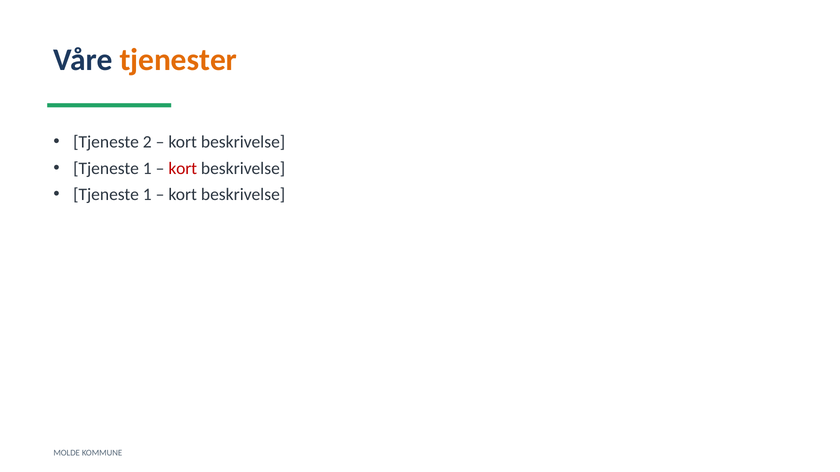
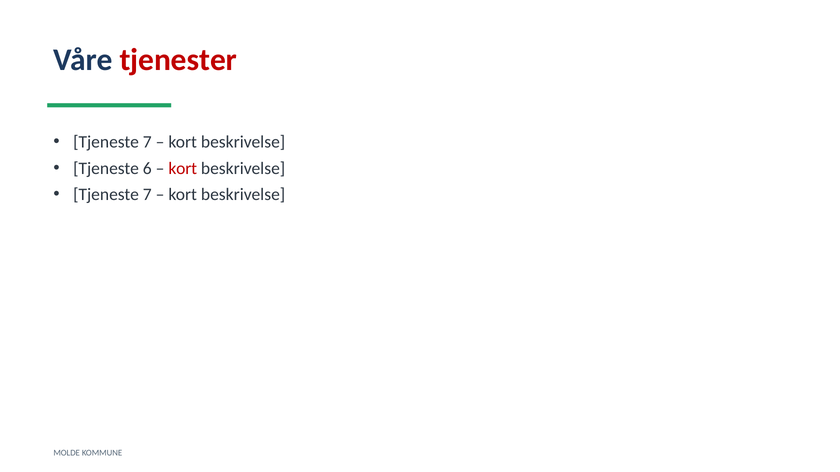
tjenester colour: orange -> red (178, 60)
2: 2 -> 7 (147, 142)
1: 1 -> 6 (147, 169)
1: 1 -> 7 (147, 195)
